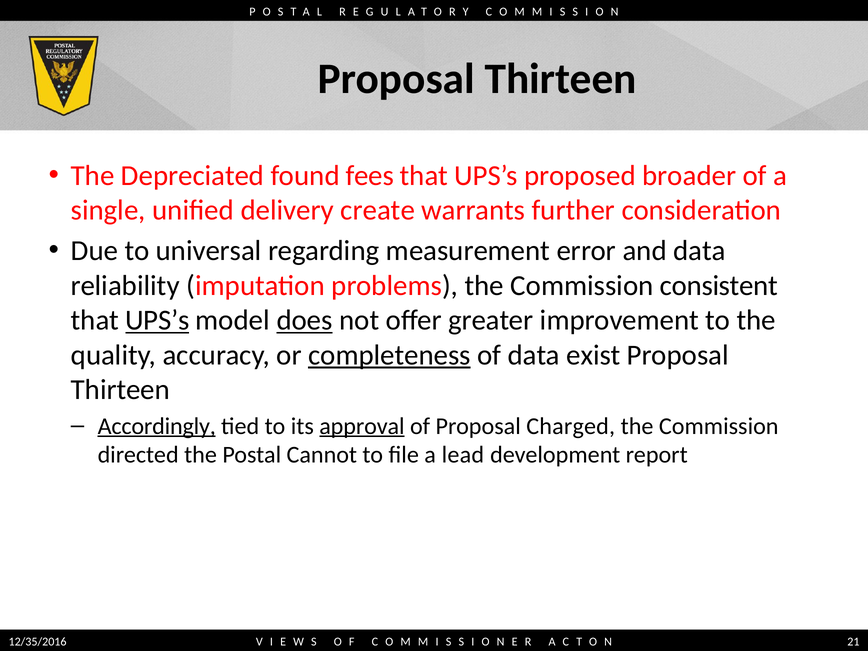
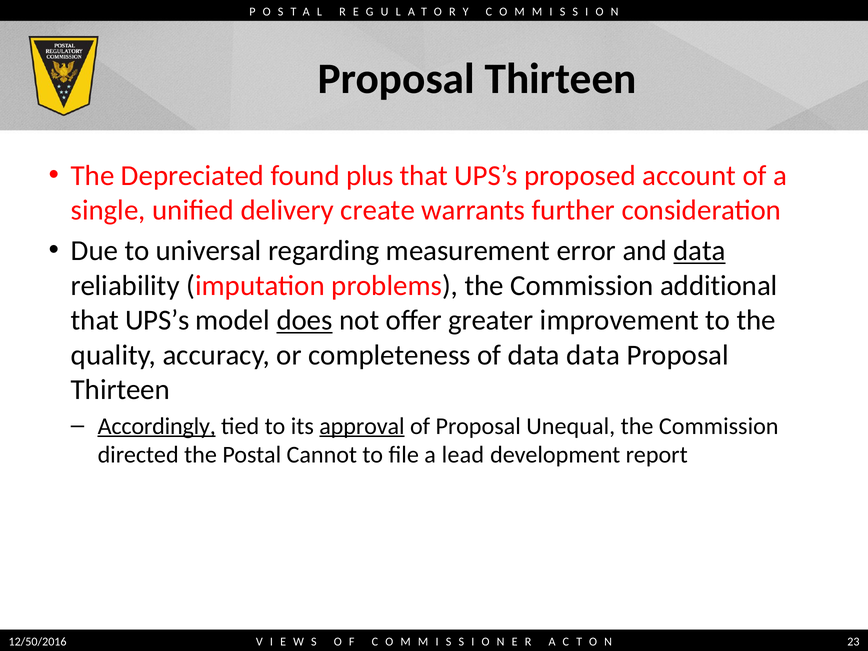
fees: fees -> plus (370, 176)
broader: broader -> account (689, 176)
data underline: none -> present (699, 251)
consistent: consistent -> additional (719, 286)
UPS’s underline: present -> none (157, 320)
completeness underline: present -> none (389, 355)
data exist: exist -> data (593, 355)
Charged: Charged -> Unequal (571, 426)
12/35/2016: 12/35/2016 -> 12/50/2016 (38, 642)
21: 21 -> 23 (853, 642)
